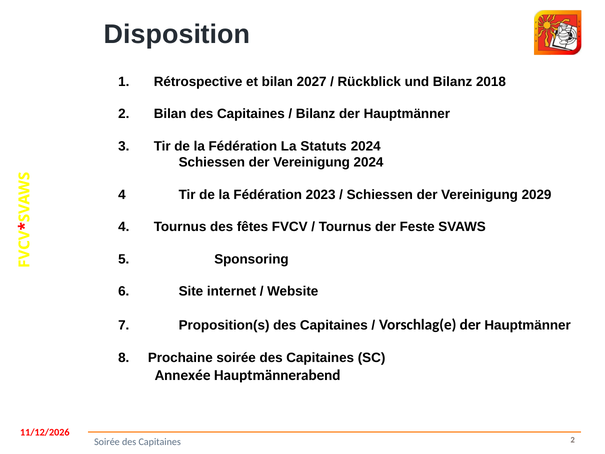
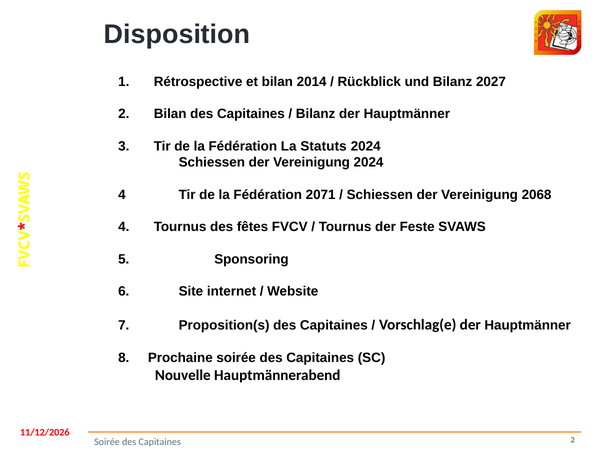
2027: 2027 -> 2014 (312, 82)
2018: 2018 -> 2027 (491, 82)
2023: 2023 -> 2071 (321, 195)
2029: 2029 -> 2068 (537, 195)
Annexée: Annexée -> Nouvelle (183, 375)
